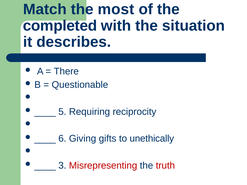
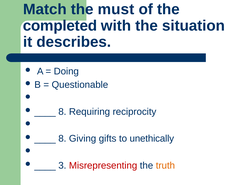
most: most -> must (116, 9)
There: There -> Doing (66, 71)
5: 5 -> 8 (62, 112)
6: 6 -> 8 (62, 139)
truth colour: red -> orange (165, 166)
